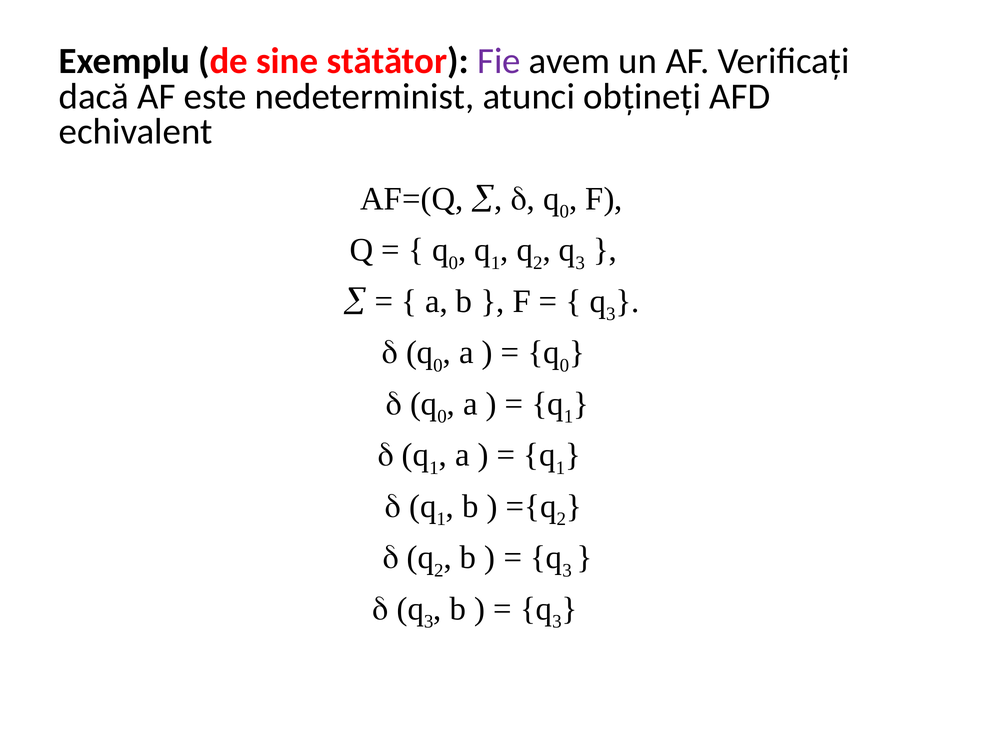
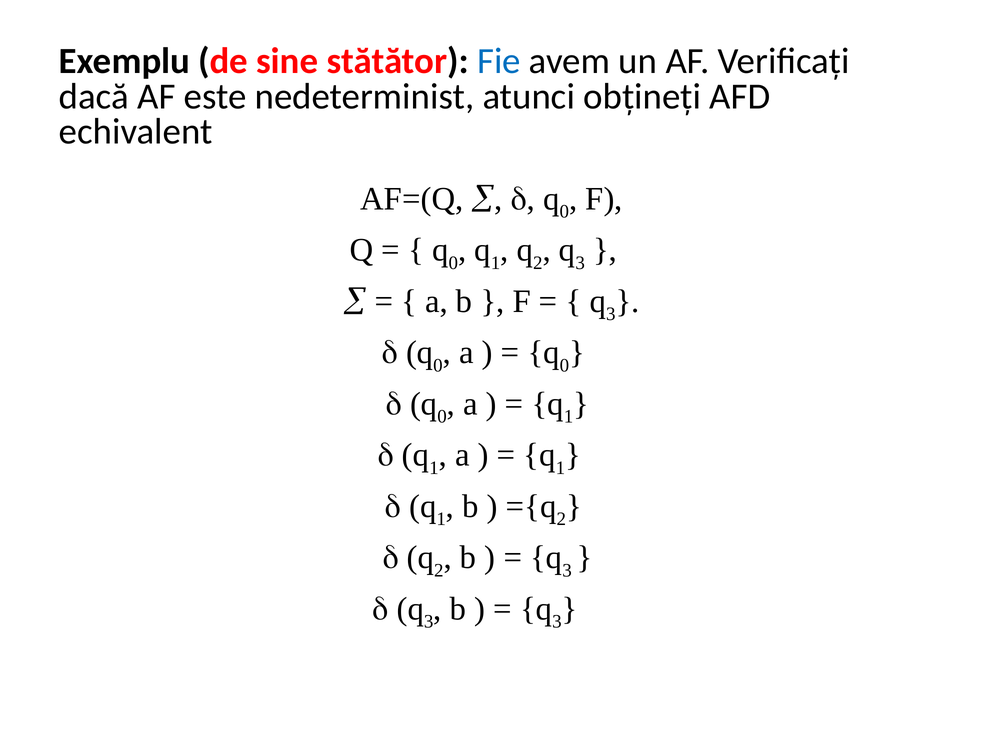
Fie colour: purple -> blue (499, 61)
